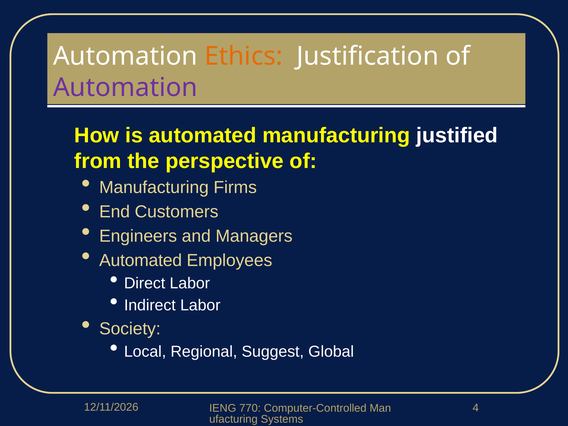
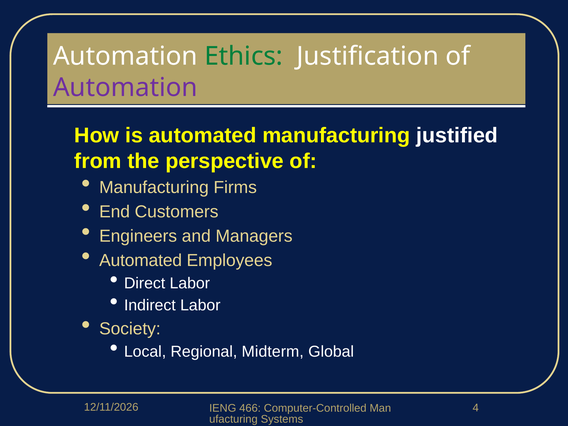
Ethics colour: orange -> green (244, 56)
Suggest: Suggest -> Midterm (273, 352)
770: 770 -> 466 (250, 408)
